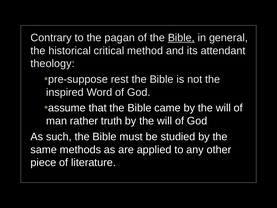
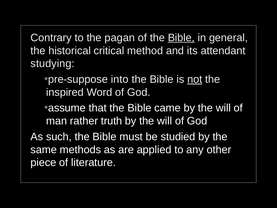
theology: theology -> studying (53, 64)
rest: rest -> into (120, 79)
not underline: none -> present (195, 79)
